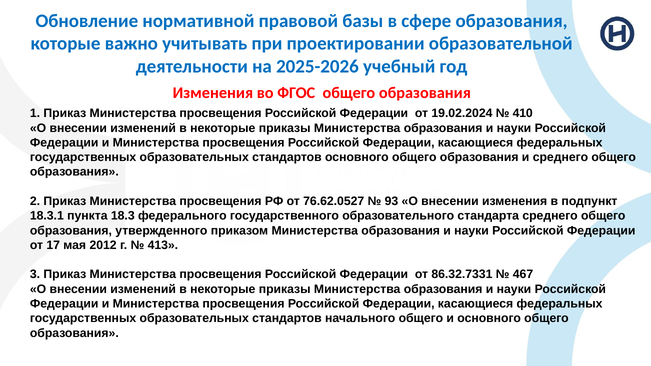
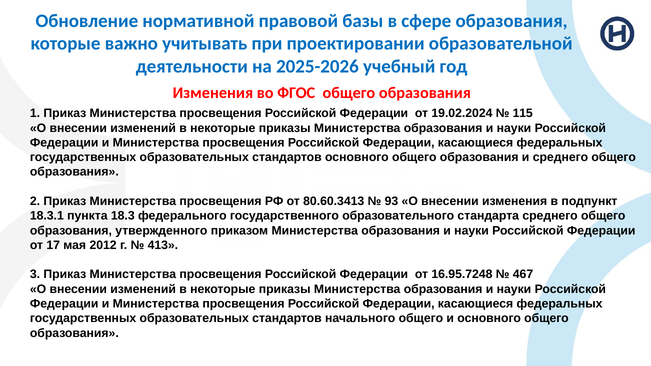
410: 410 -> 115 (523, 113)
76.62.0527: 76.62.0527 -> 80.60.3413 (334, 201)
86.32.7331: 86.32.7331 -> 16.95.7248 (462, 275)
